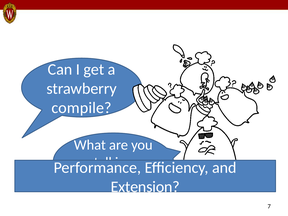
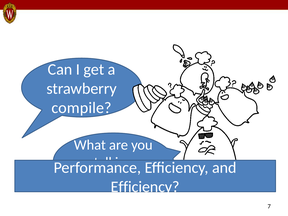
Extension: Extension -> Efficiency (145, 187)
